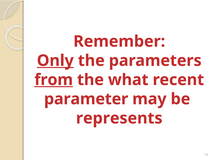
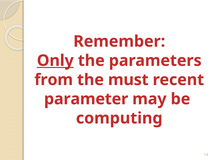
from underline: present -> none (54, 80)
what: what -> must (128, 80)
represents: represents -> computing (119, 118)
